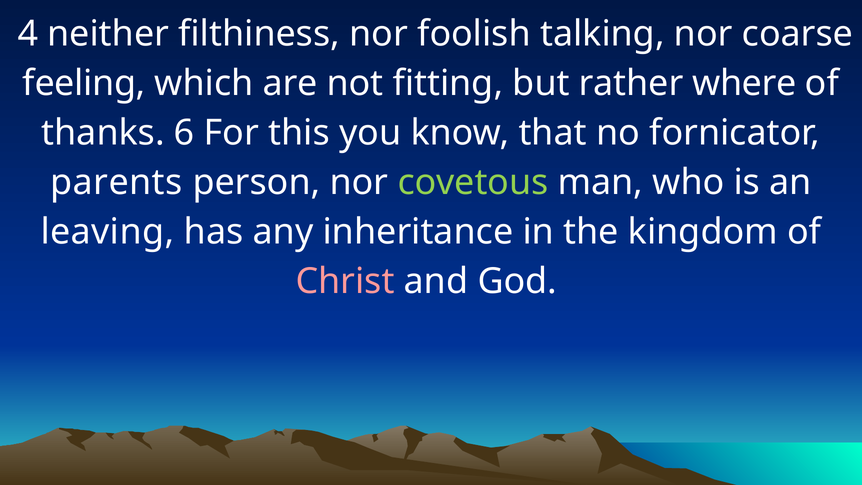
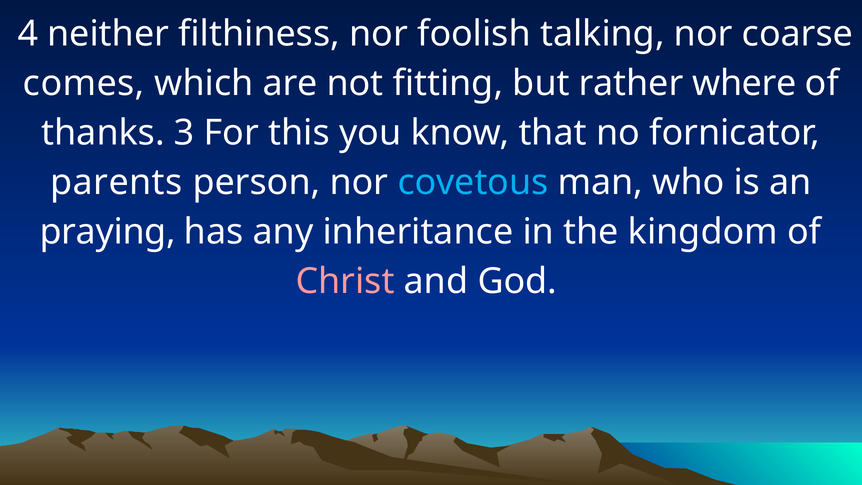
feeling: feeling -> comes (84, 83)
6: 6 -> 3 (184, 133)
covetous colour: light green -> light blue (473, 182)
leaving: leaving -> praying (108, 232)
